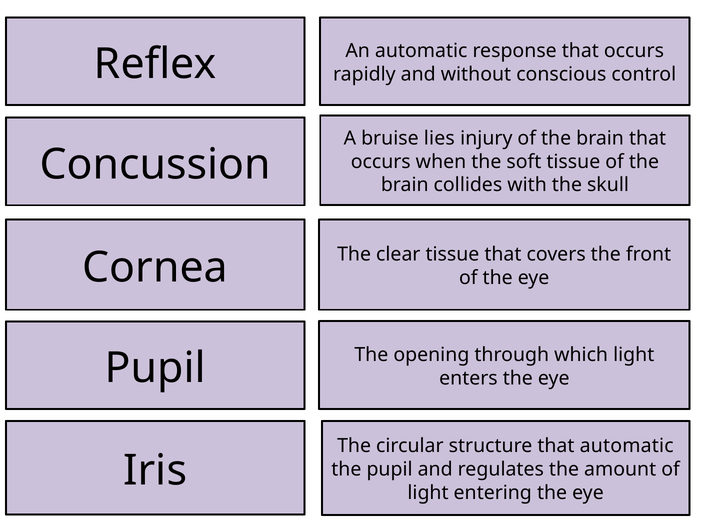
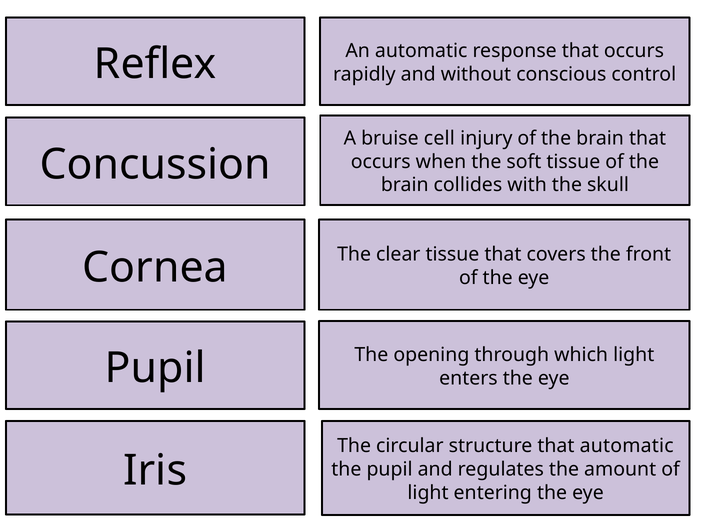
lies: lies -> cell (439, 138)
